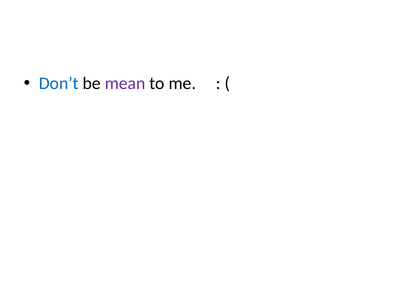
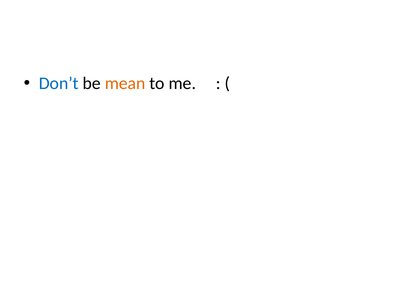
mean colour: purple -> orange (125, 83)
